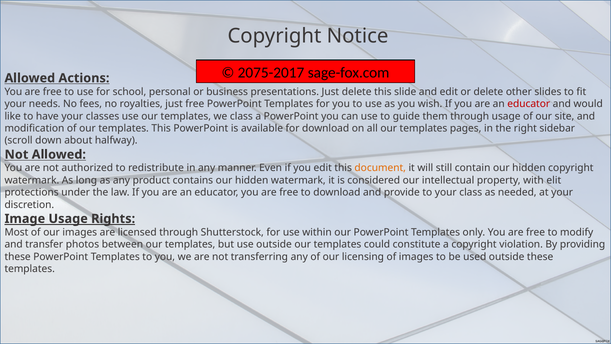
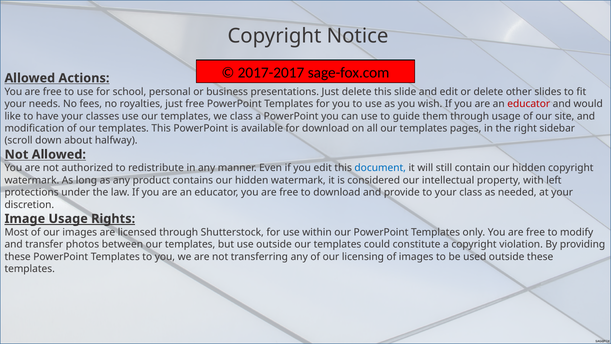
2075-2017: 2075-2017 -> 2017-2017 (271, 72)
document colour: orange -> blue (380, 168)
elit: elit -> left (554, 180)
